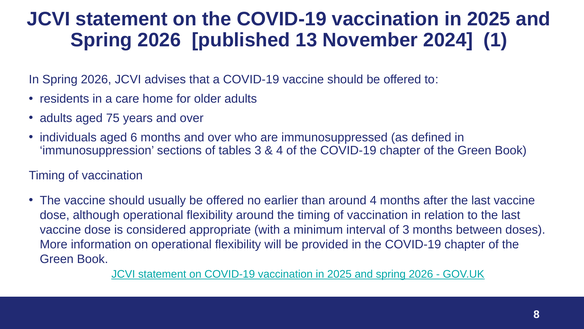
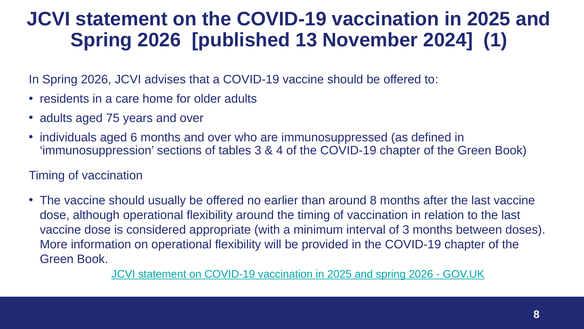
around 4: 4 -> 8 (373, 200)
